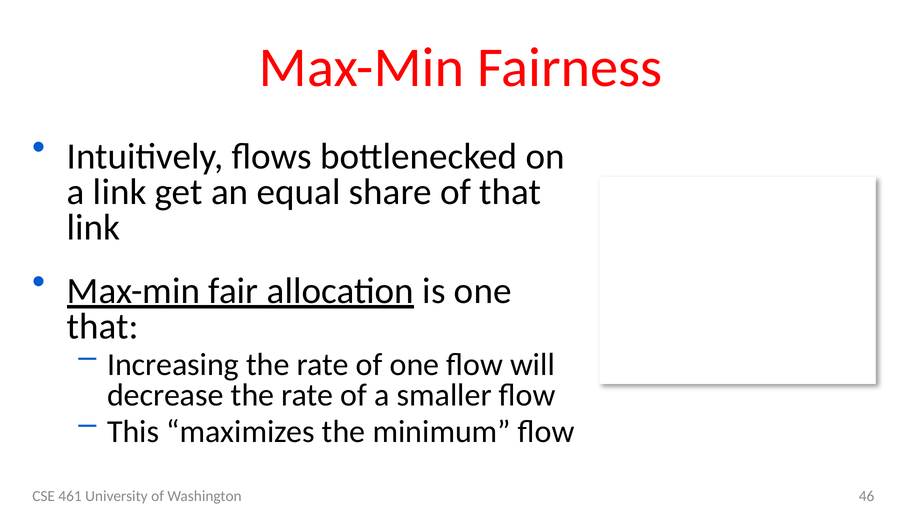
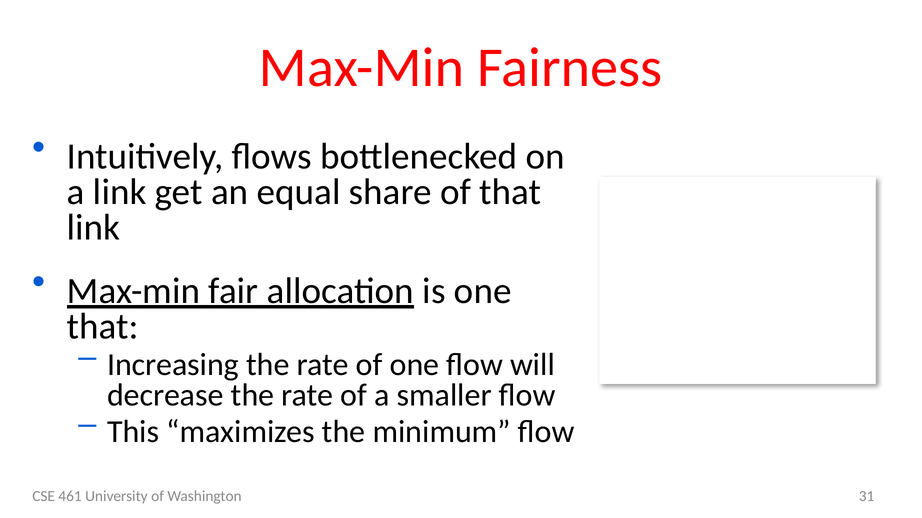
46: 46 -> 31 (867, 497)
